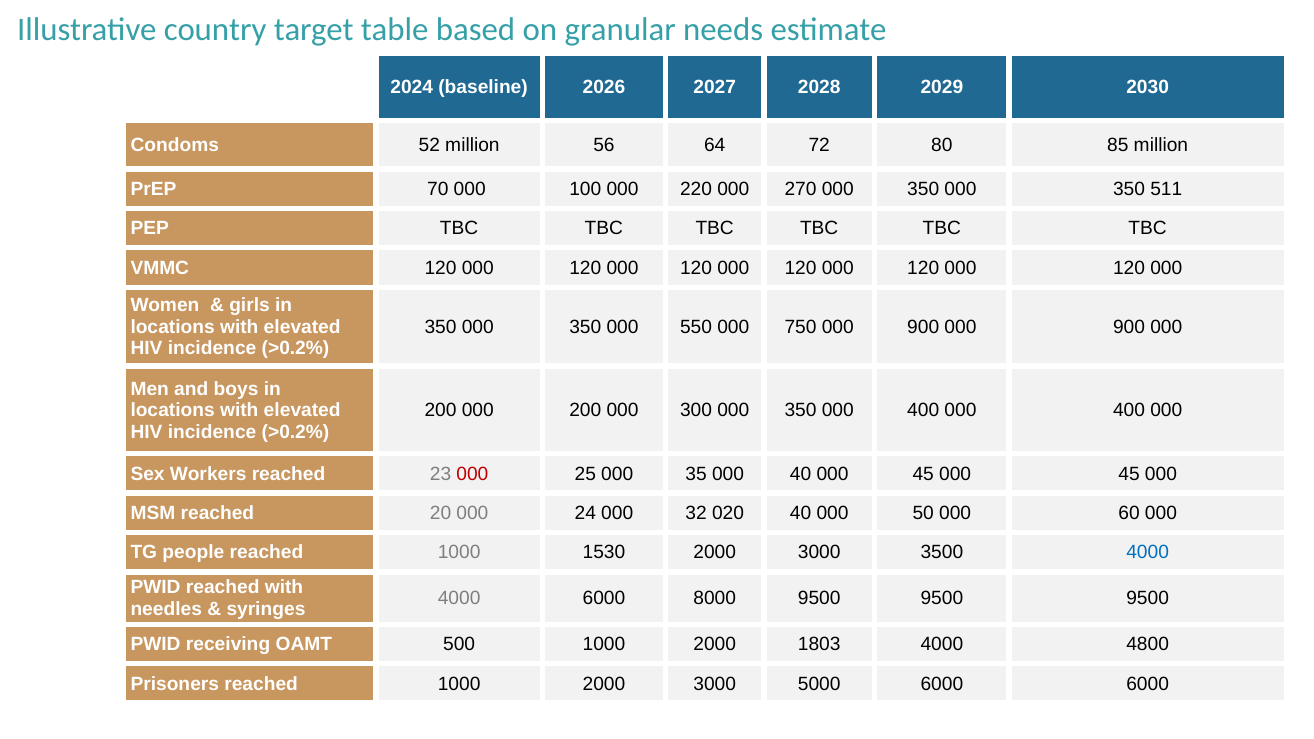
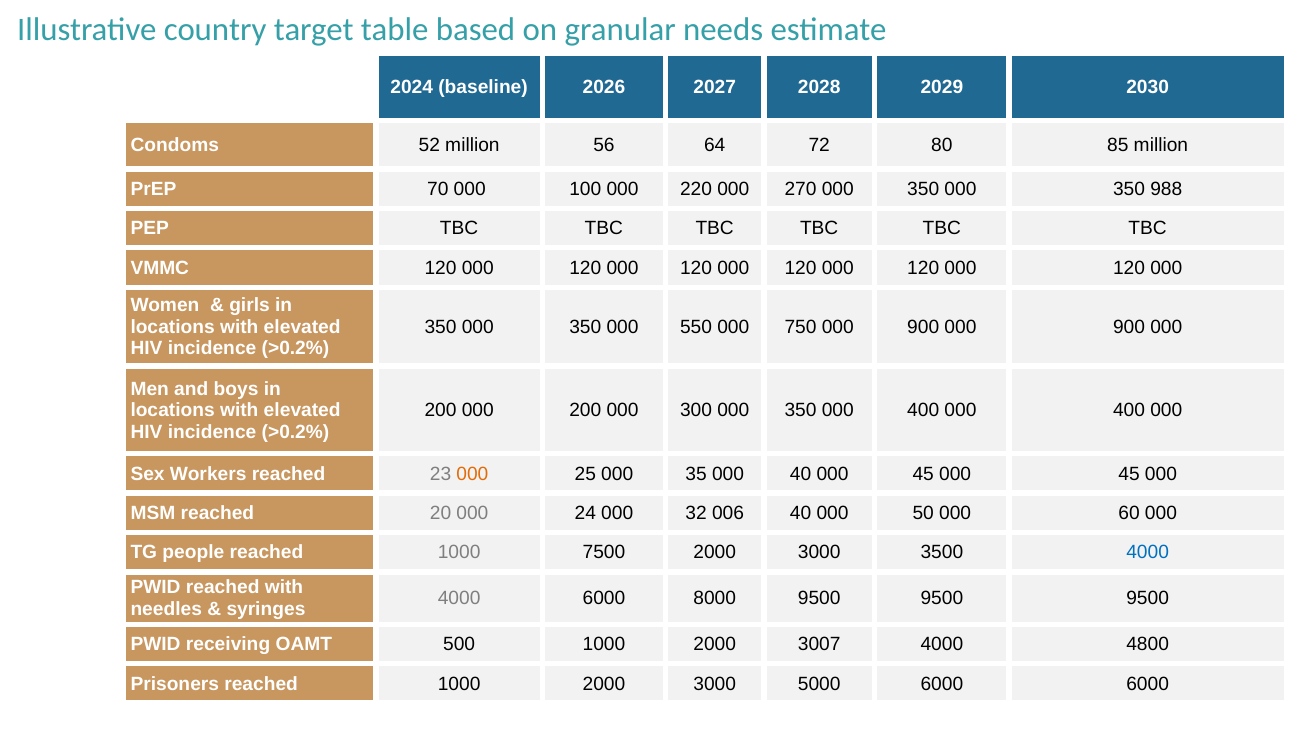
511: 511 -> 988 (1166, 189)
000 colour: red -> orange (472, 474)
020: 020 -> 006 (728, 513)
1530: 1530 -> 7500 (604, 553)
1803: 1803 -> 3007 (819, 644)
